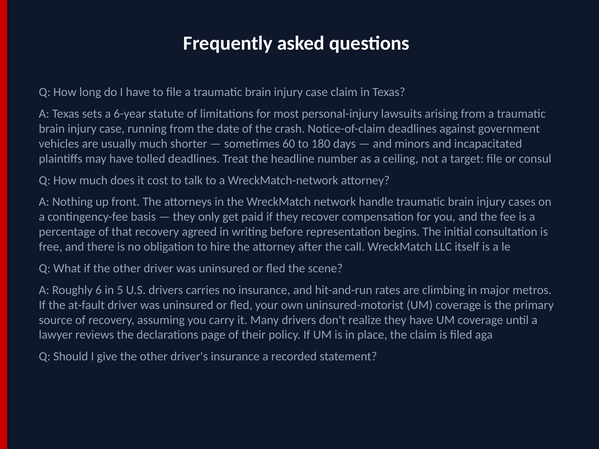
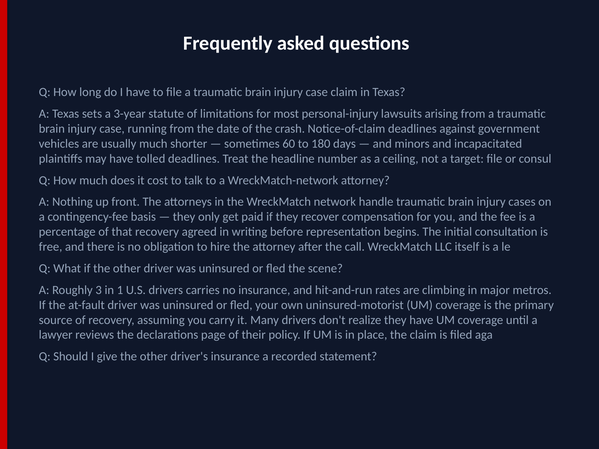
6-year: 6-year -> 3-year (130, 114)
6: 6 -> 3 (99, 290)
5: 5 -> 1 (120, 290)
